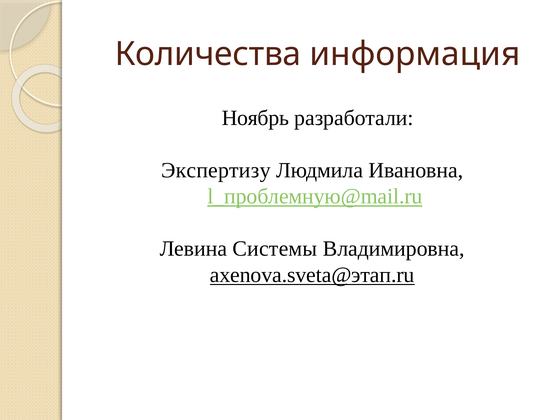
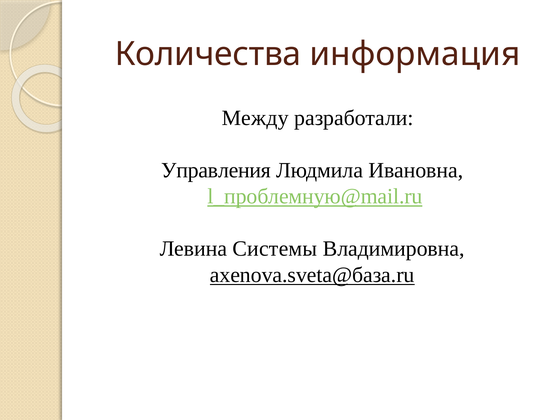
Ноябрь: Ноябрь -> Между (255, 118)
Экспертизу: Экспертизу -> Управления (216, 170)
axenova.sveta@этап.ru: axenova.sveta@этап.ru -> axenova.sveta@база.ru (312, 275)
